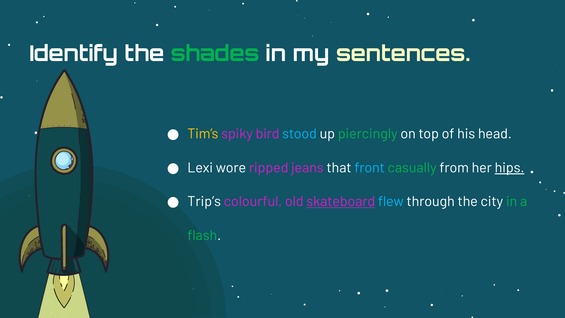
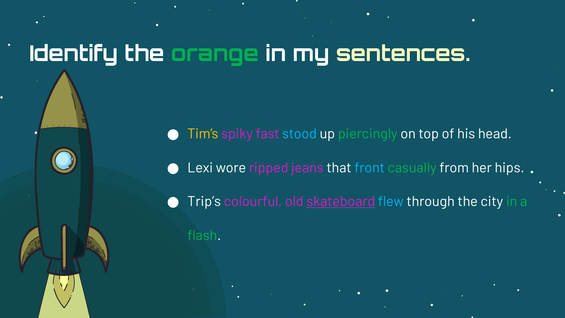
shades: shades -> orange (215, 54)
bird: bird -> fast (268, 134)
hips underline: present -> none (510, 168)
